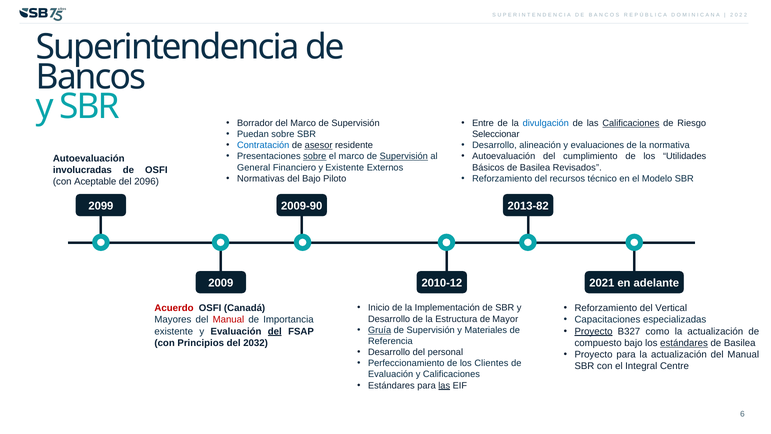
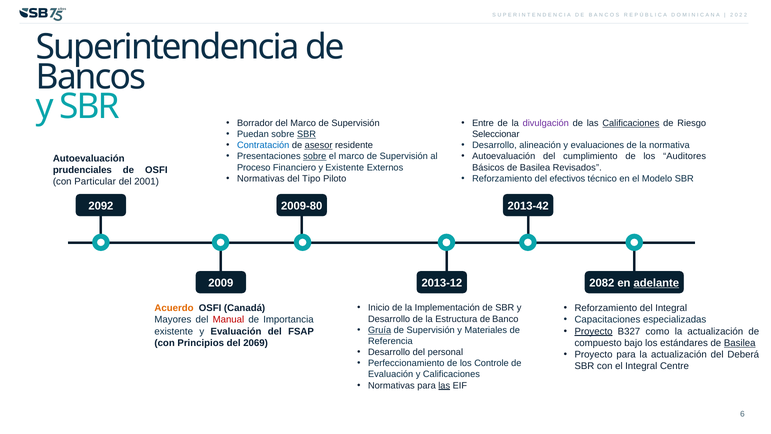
divulgación colour: blue -> purple (546, 123)
SBR underline: none -> present (307, 134)
Supervisión underline: present -> none (404, 156)
Utilidades: Utilidades -> Auditores (685, 156)
General: General -> Proceso (254, 167)
involucradas: involucradas -> prudenciales (82, 170)
del Bajo: Bajo -> Tipo (311, 178)
recursos: recursos -> efectivos (567, 178)
Aceptable: Aceptable -> Particular (95, 182)
2096: 2096 -> 2001 (147, 182)
2099: 2099 -> 2092 (101, 206)
2009-90: 2009-90 -> 2009-80 (302, 206)
2013-82: 2013-82 -> 2013-42 (528, 206)
2010-12: 2010-12 -> 2013-12 (442, 283)
2021: 2021 -> 2082 (602, 283)
adelante underline: none -> present (656, 283)
del Vertical: Vertical -> Integral (671, 308)
Acuerdo colour: red -> orange (174, 308)
Mayor: Mayor -> Banco (505, 319)
del underline: present -> none (275, 331)
2032: 2032 -> 2069 (256, 343)
estándares underline: present -> none (684, 343)
Basilea underline: none -> present (740, 343)
actualización del Manual: Manual -> Deberá (743, 354)
Clientes: Clientes -> Controle (491, 363)
Estándares: Estándares -> Normativas (391, 385)
